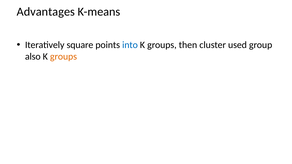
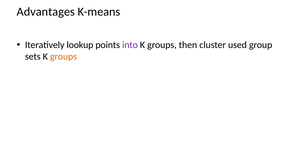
square: square -> lookup (80, 45)
into colour: blue -> purple (130, 45)
also: also -> sets (33, 57)
